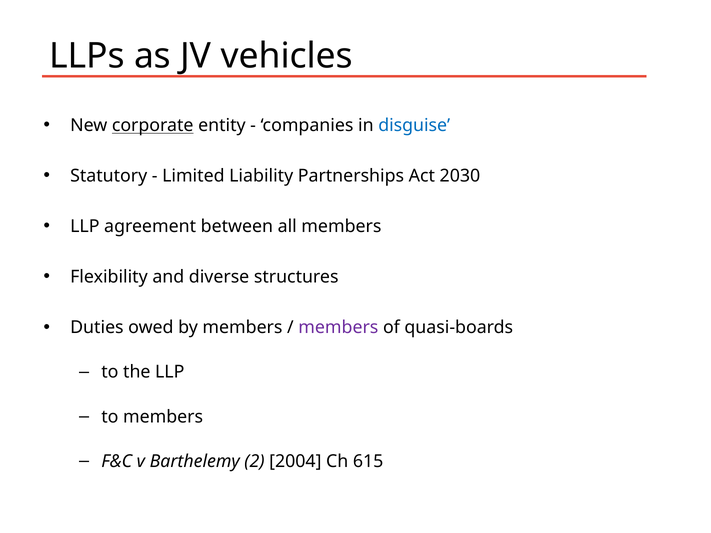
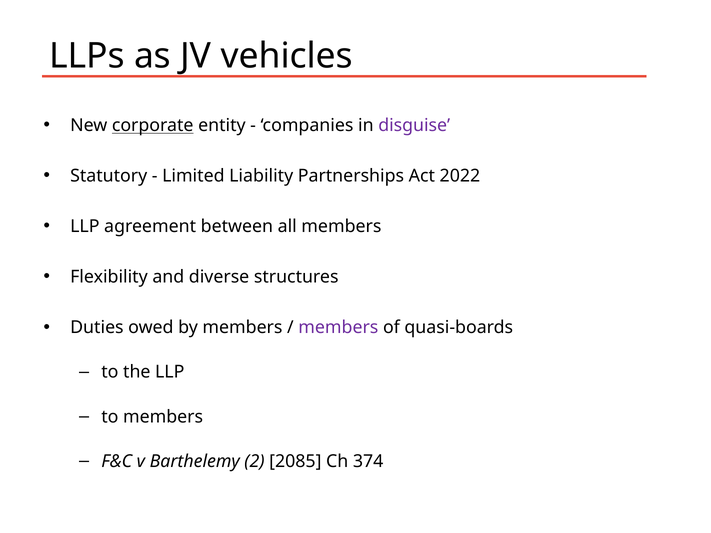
disguise colour: blue -> purple (414, 125)
2030: 2030 -> 2022 (460, 176)
2004: 2004 -> 2085 (295, 462)
615: 615 -> 374 (368, 462)
